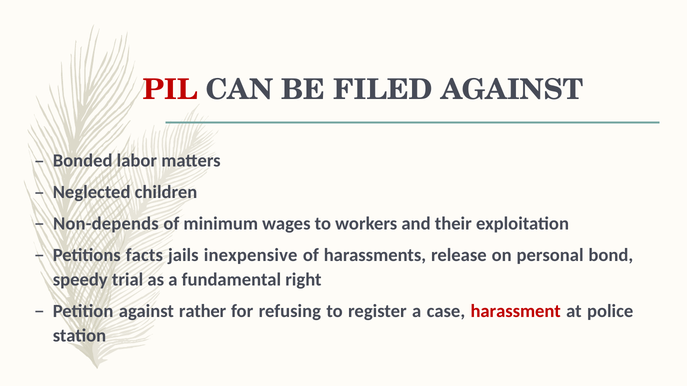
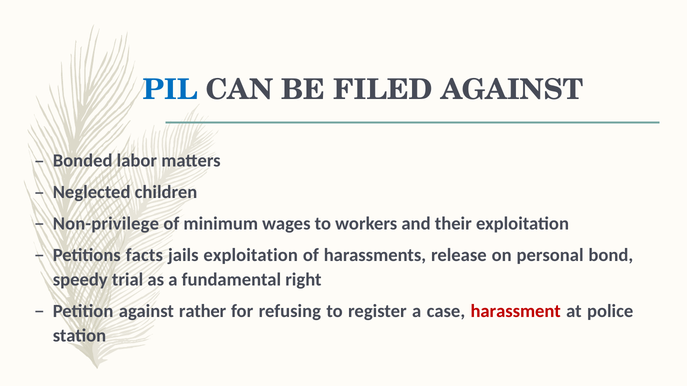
PIL colour: red -> blue (170, 90)
Non-depends: Non-depends -> Non-privilege (106, 224)
jails inexpensive: inexpensive -> exploitation (251, 255)
